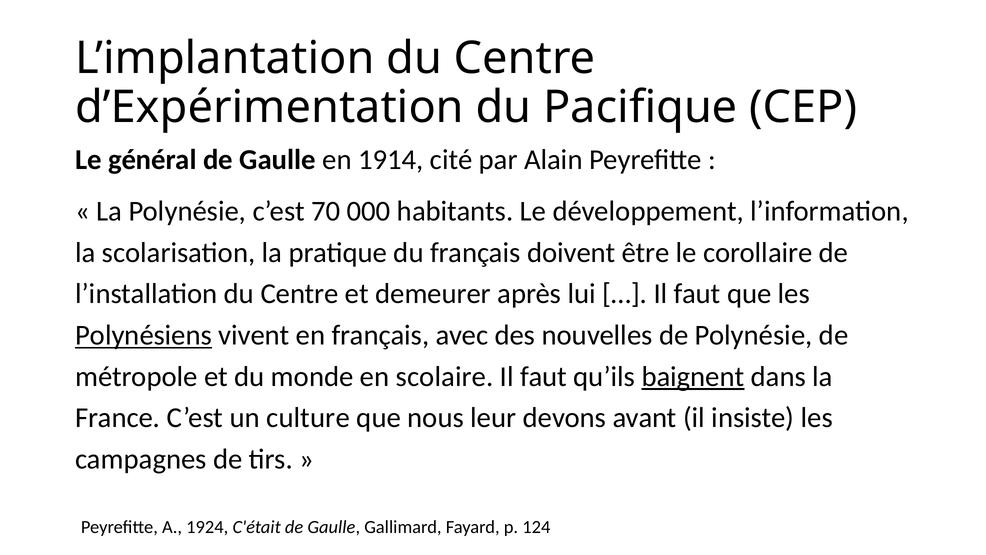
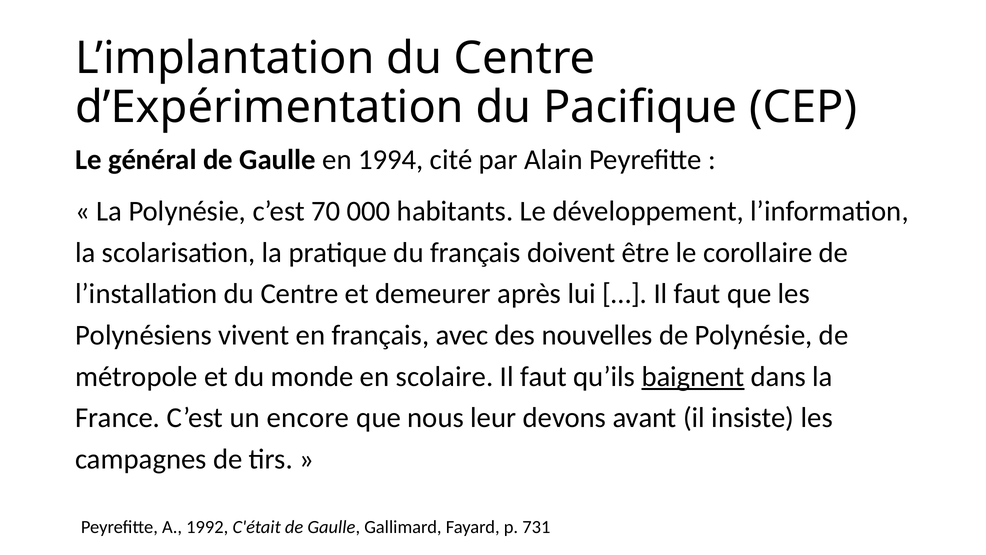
1914: 1914 -> 1994 (391, 160)
Polynésiens underline: present -> none (144, 335)
culture: culture -> encore (308, 418)
1924: 1924 -> 1992 (207, 527)
124: 124 -> 731 (536, 527)
